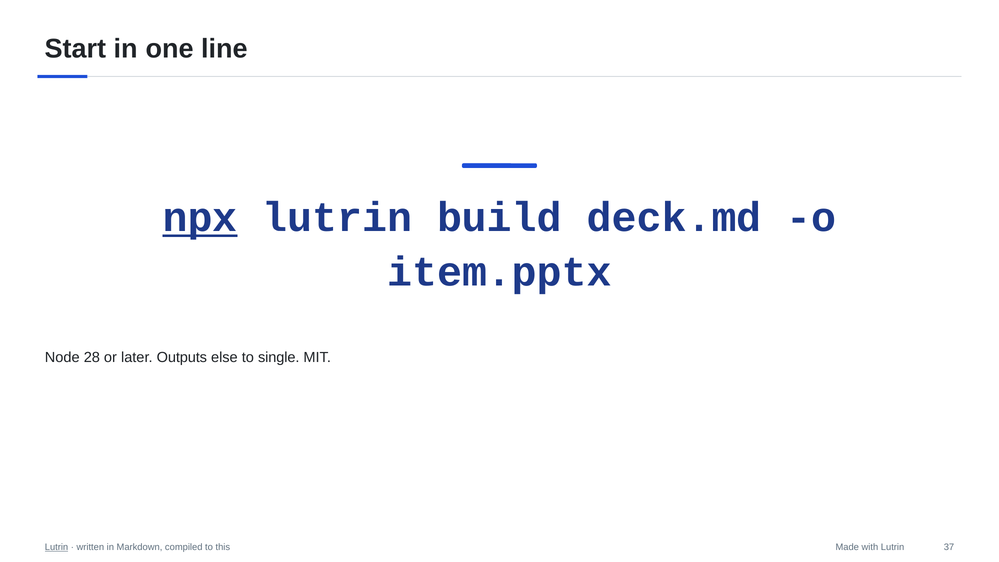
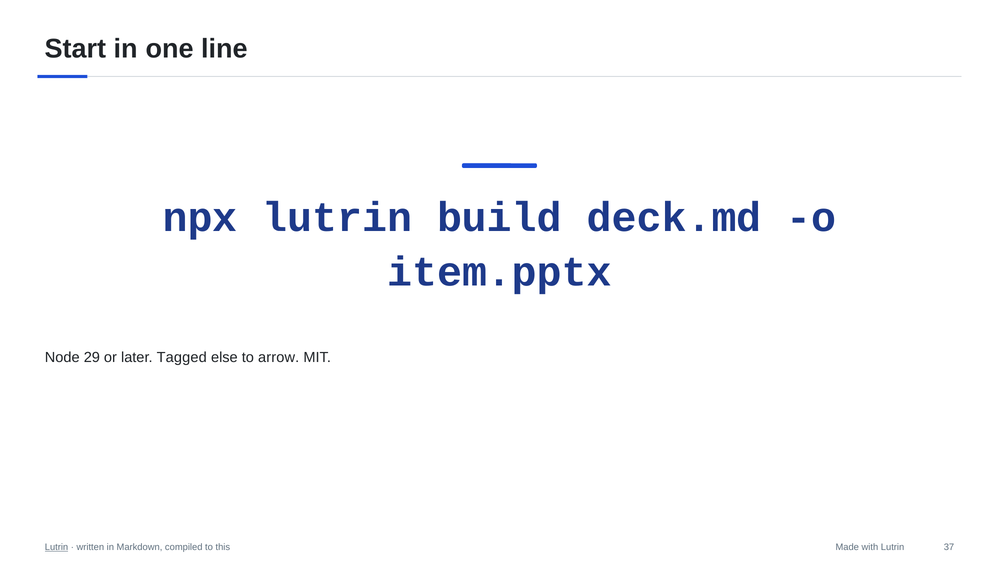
npx underline: present -> none (200, 218)
28: 28 -> 29 (92, 357)
Outputs: Outputs -> Tagged (182, 357)
single: single -> arrow (279, 357)
